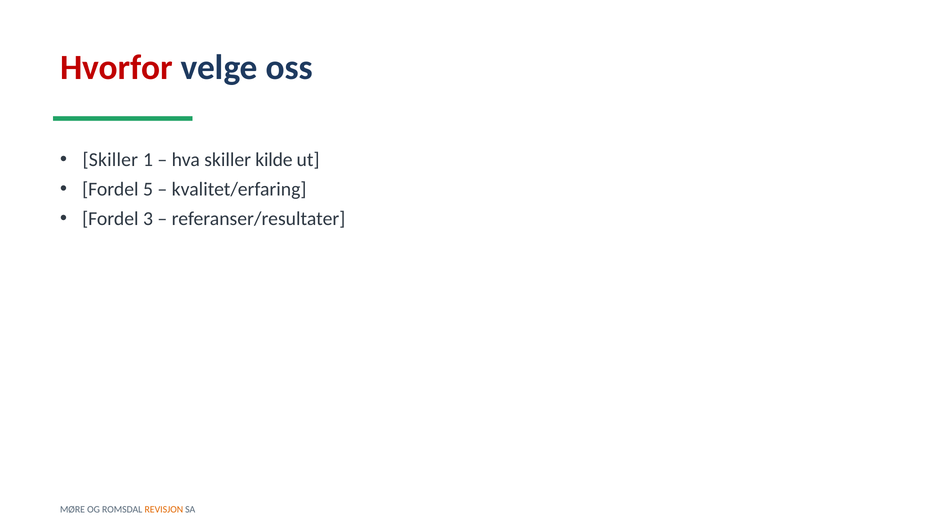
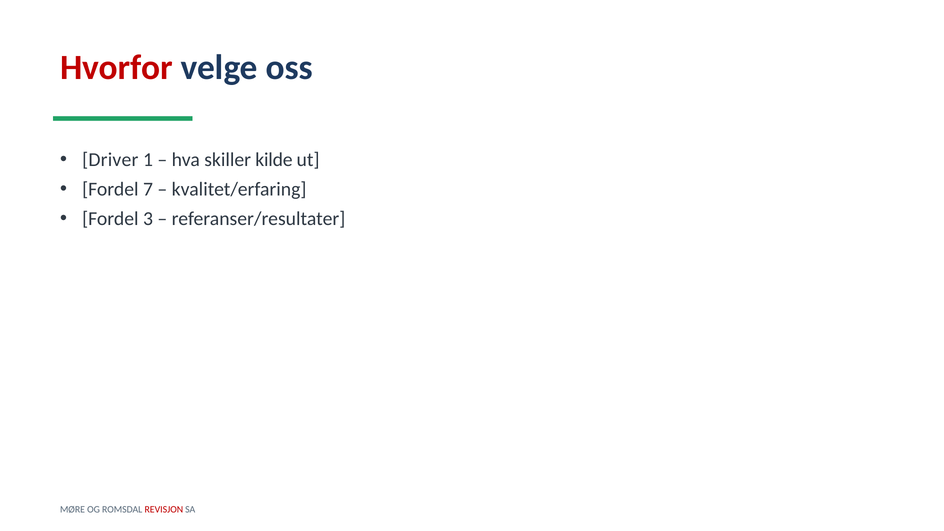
Skiller: Skiller -> Driver (110, 160)
5: 5 -> 7 (148, 189)
REVISJON colour: orange -> red (164, 509)
